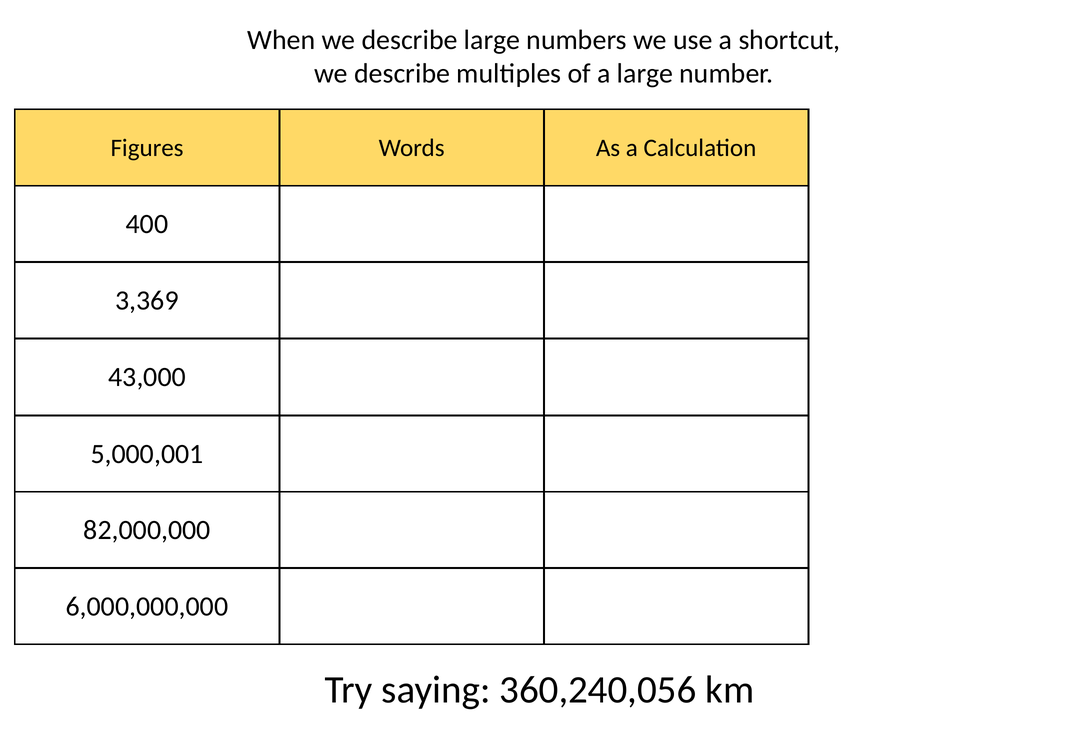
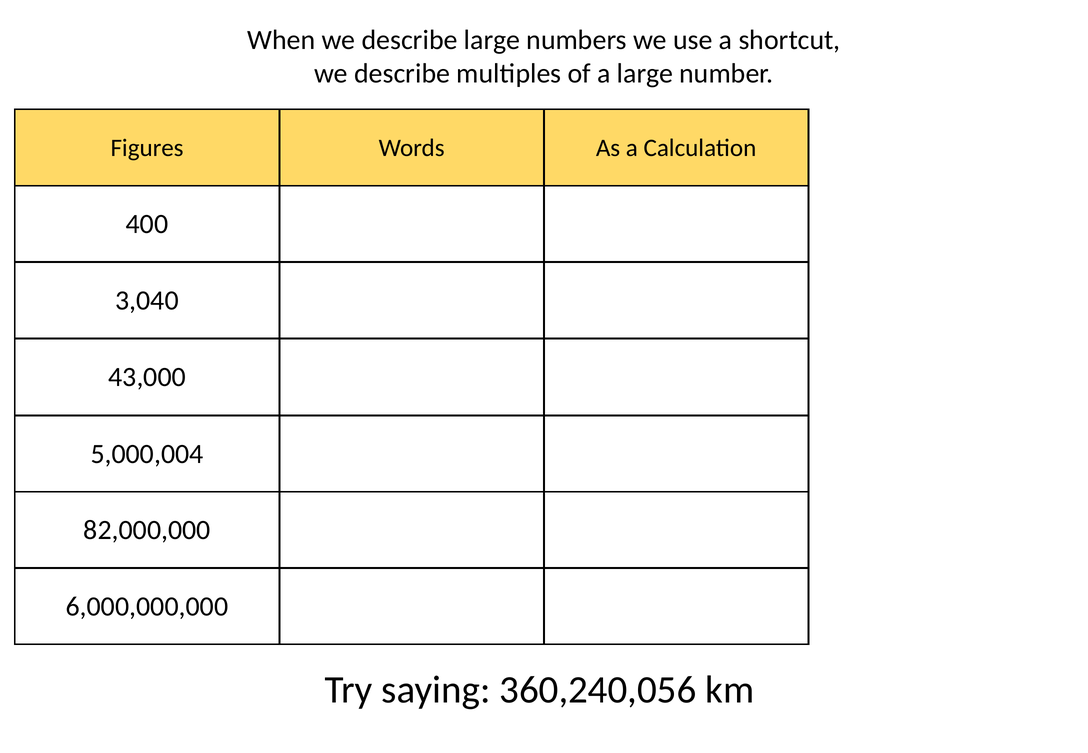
3,369: 3,369 -> 3,040 (147, 301)
5,000,001: 5,000,001 -> 5,000,004 (147, 454)
